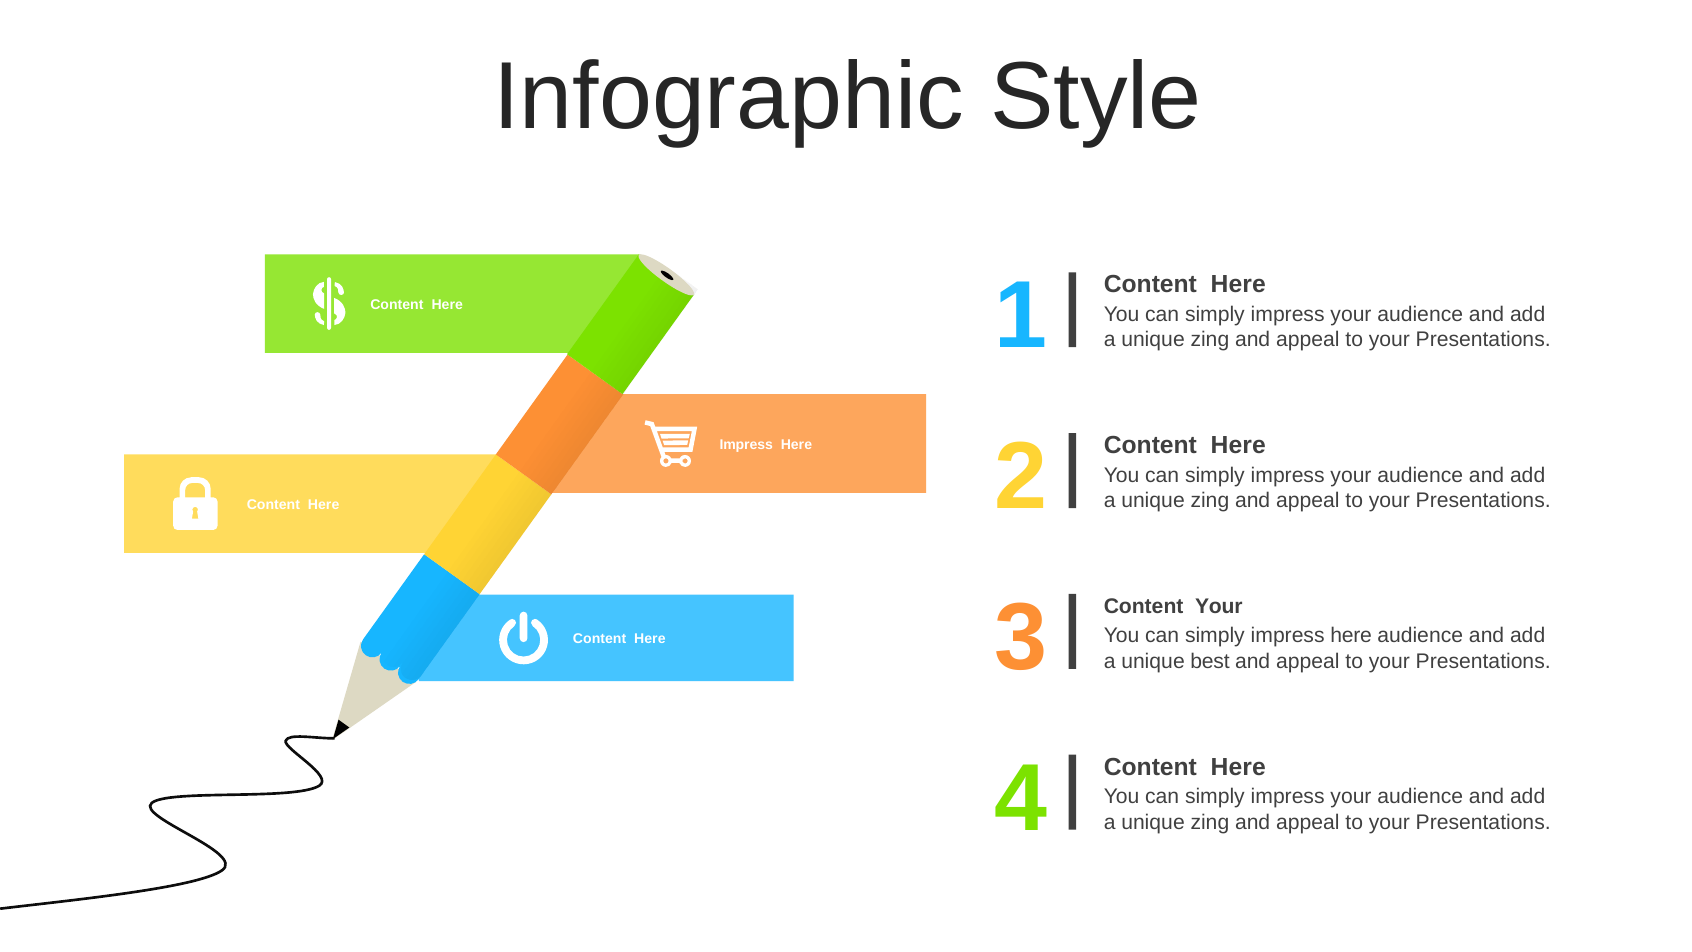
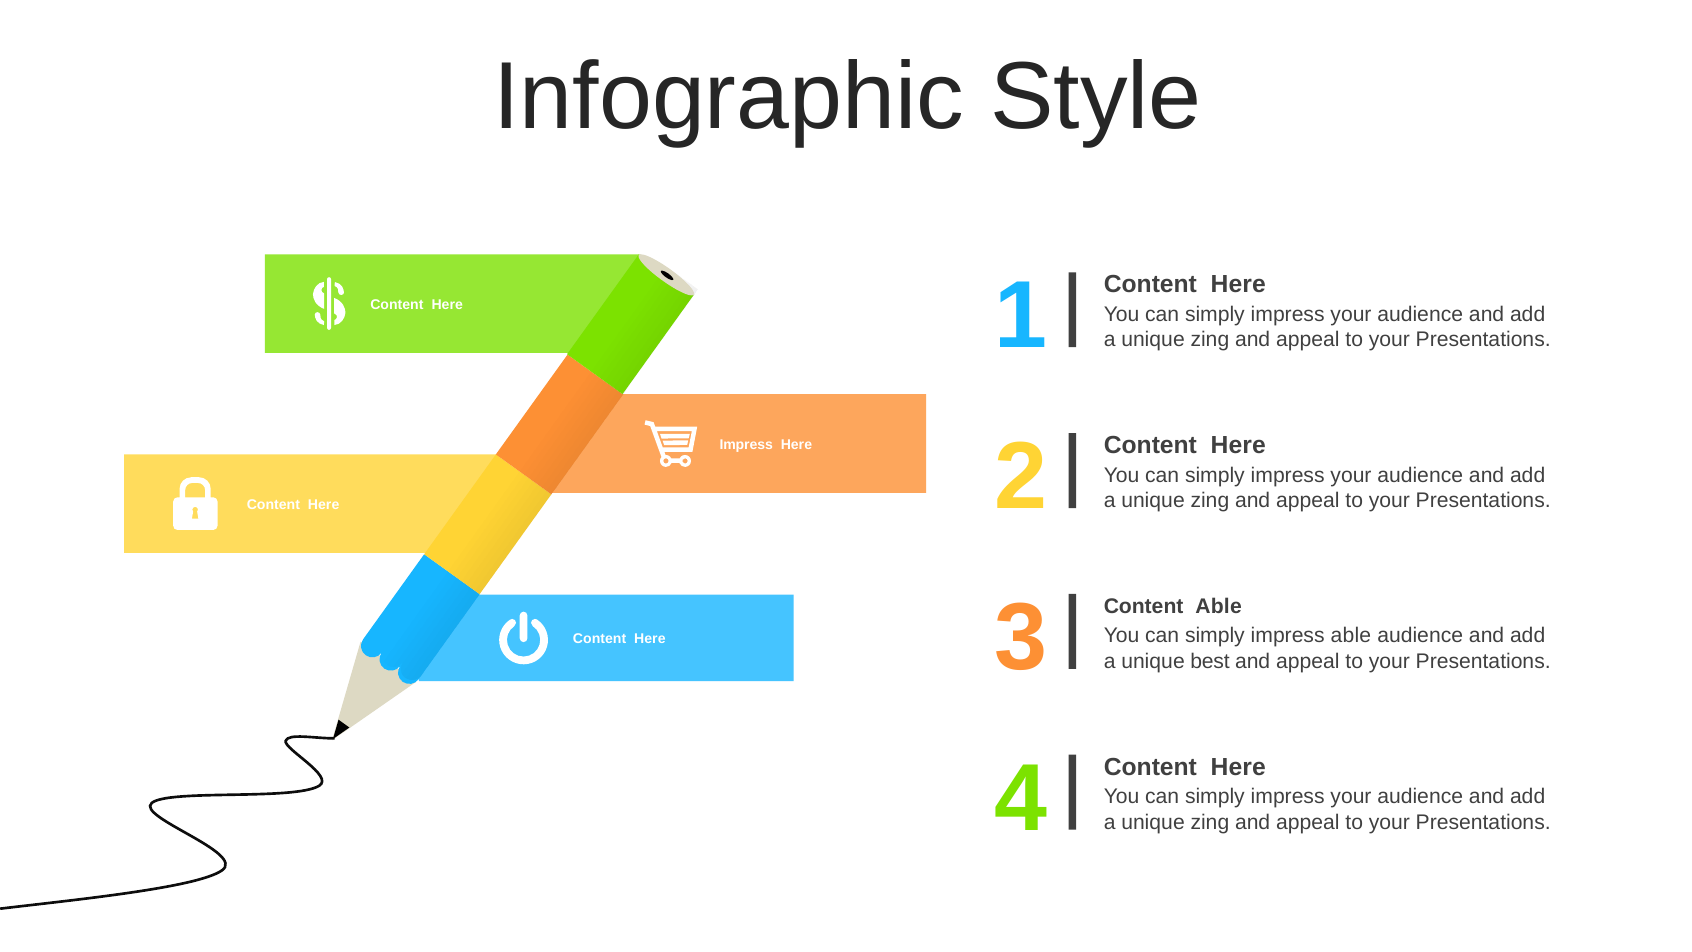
Content Your: Your -> Able (1219, 606)
simply impress here: here -> able (1351, 636)
